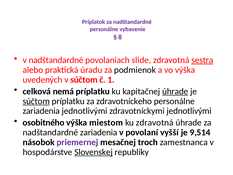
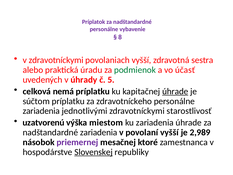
v nadštandardné: nadštandardné -> zdravotníckymi (56, 60)
povolaniach slide: slide -> vyšší (141, 60)
sestra underline: present -> none (202, 60)
podmienok colour: black -> green (135, 70)
vo výška: výška -> účasť (185, 70)
v súčtom: súčtom -> úhrady (84, 80)
1: 1 -> 5 (111, 80)
súčtom underline: present -> none (36, 101)
zdravotníckymi jednotlivými: jednotlivými -> starostlivosť (189, 111)
osobitného: osobitného -> uzatvorenú (44, 122)
ku zdravotná: zdravotná -> zariadenia (155, 122)
9,514: 9,514 -> 2,989 (200, 132)
troch: troch -> ktoré (148, 142)
